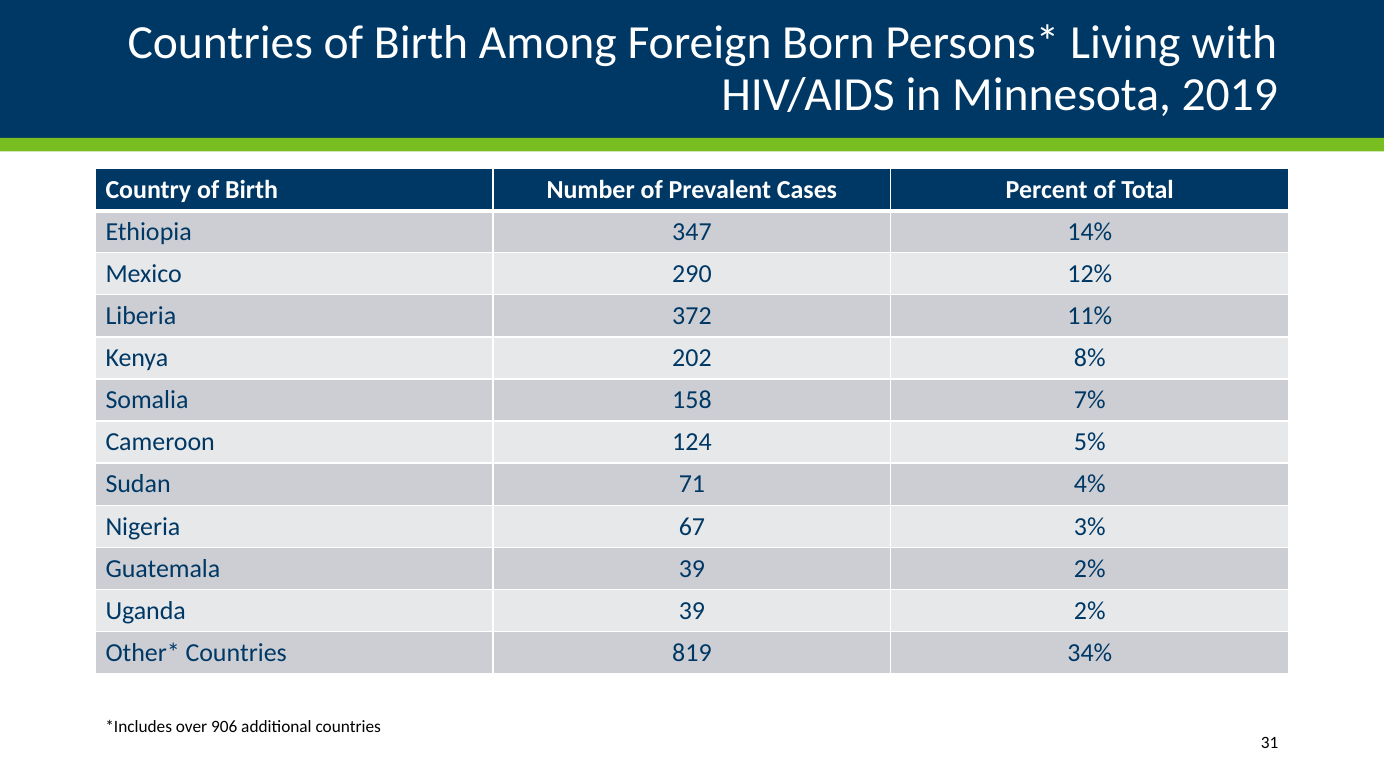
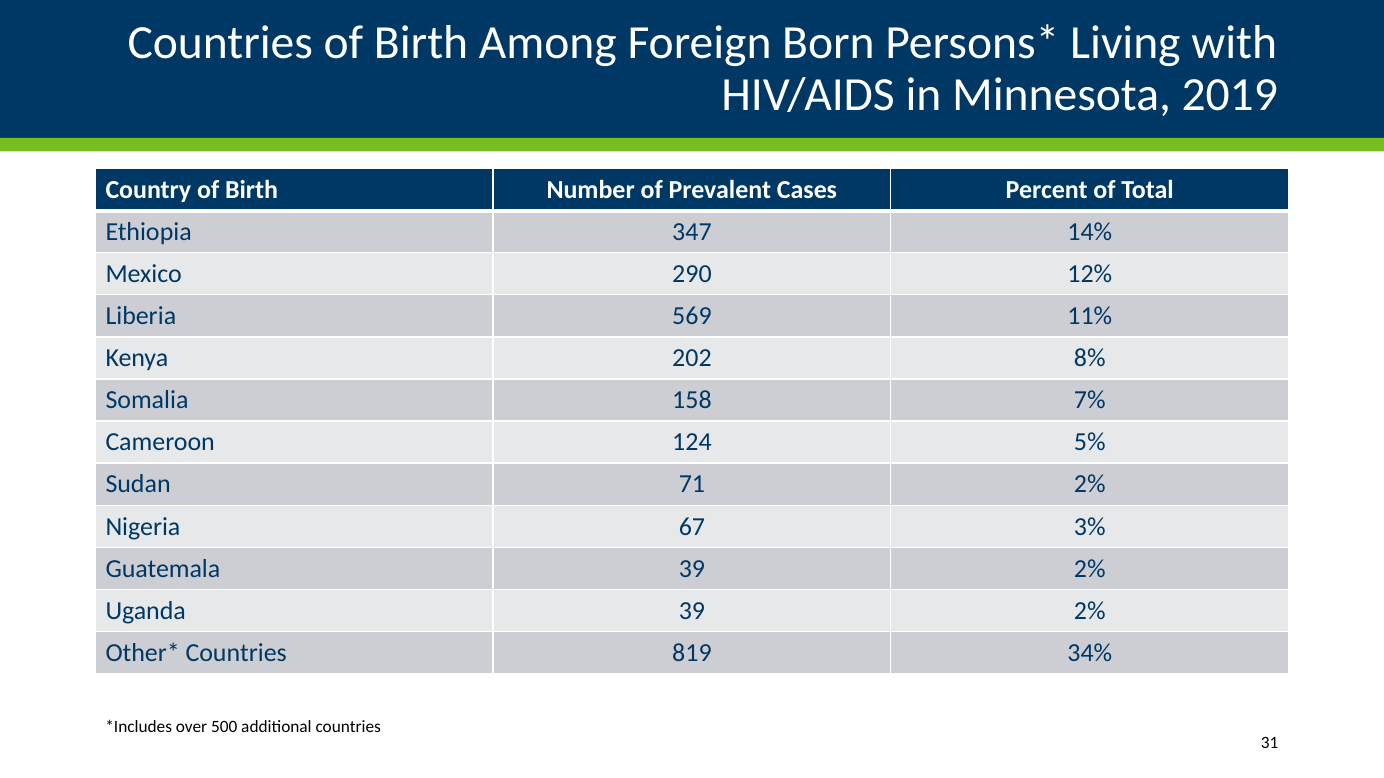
372: 372 -> 569 (692, 316)
71 4%: 4% -> 2% (1090, 485)
906: 906 -> 500 (224, 727)
